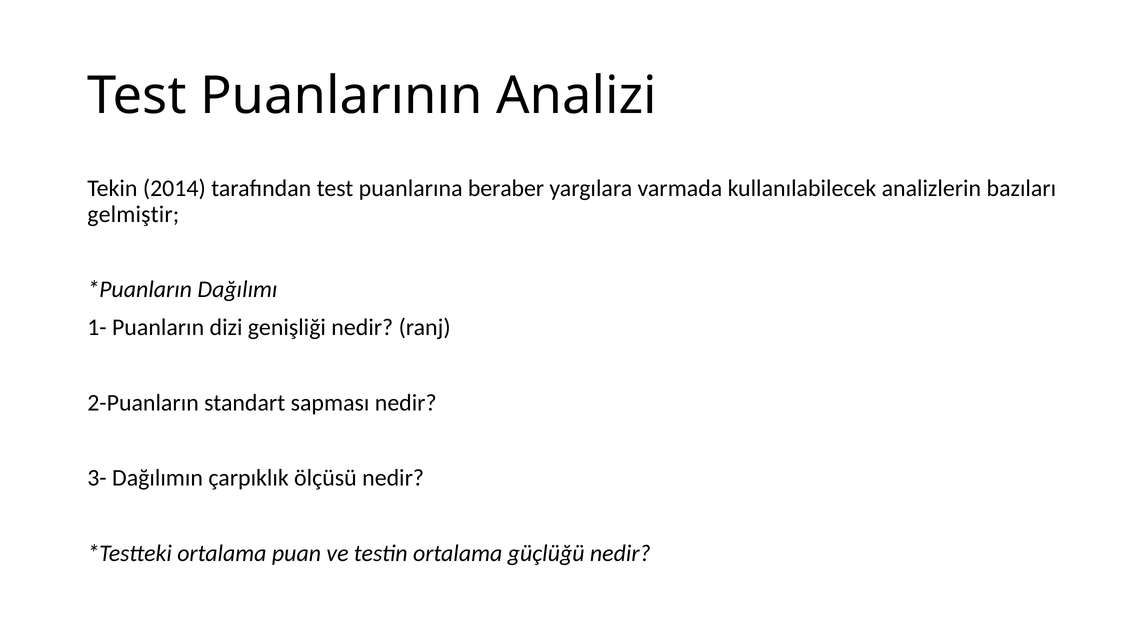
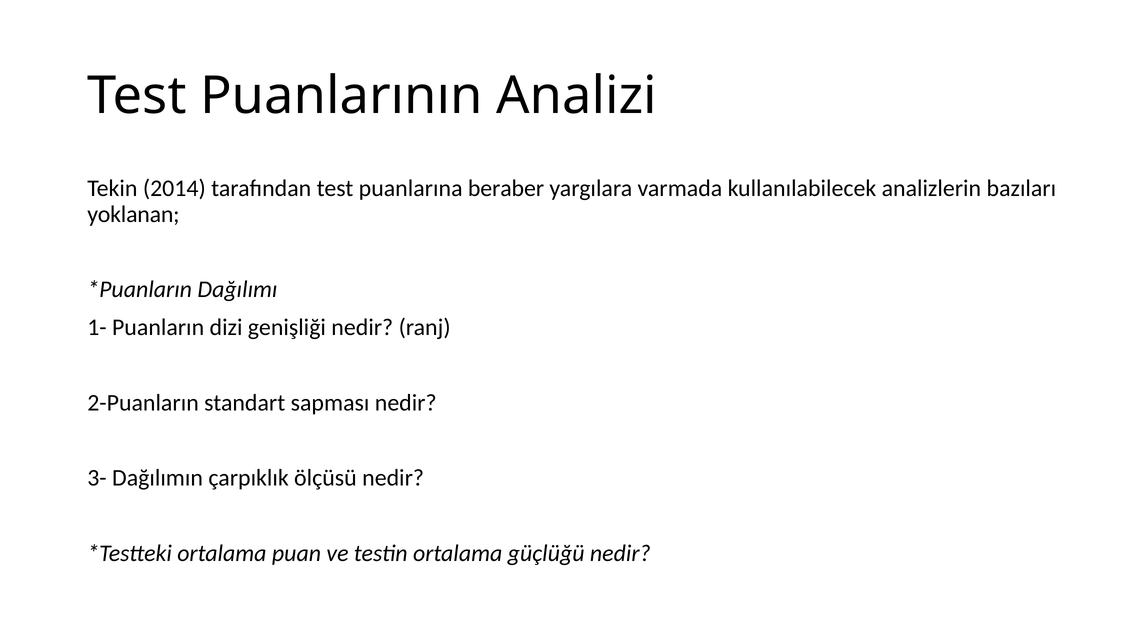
gelmiştir: gelmiştir -> yoklanan (133, 214)
